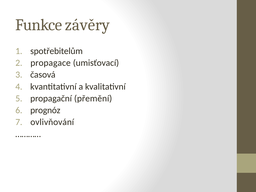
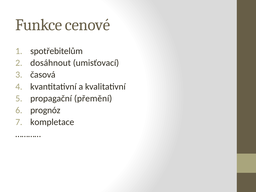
závěry: závěry -> cenové (88, 25)
propagace: propagace -> dosáhnout (51, 63)
ovlivňování: ovlivňování -> kompletace (52, 122)
